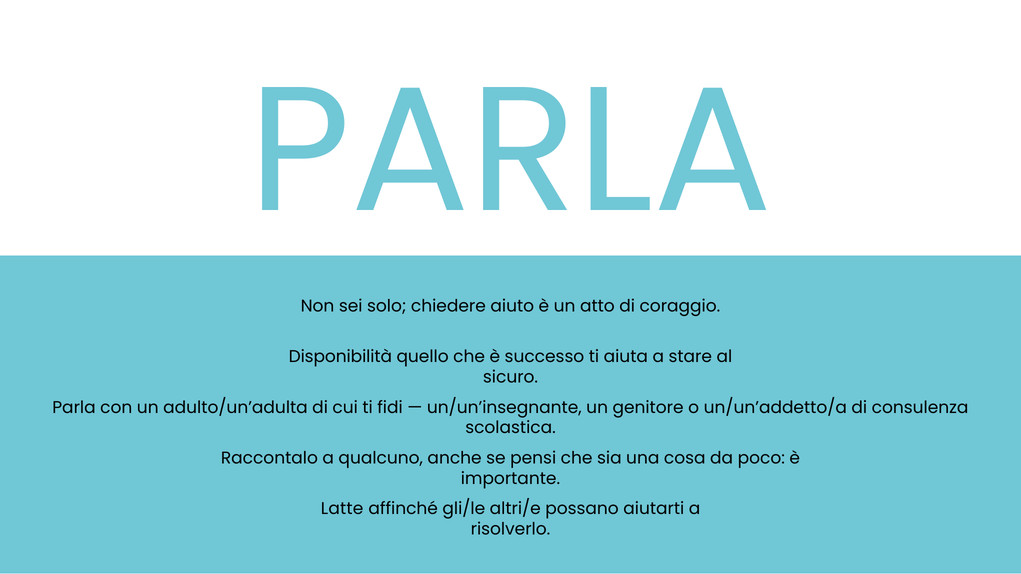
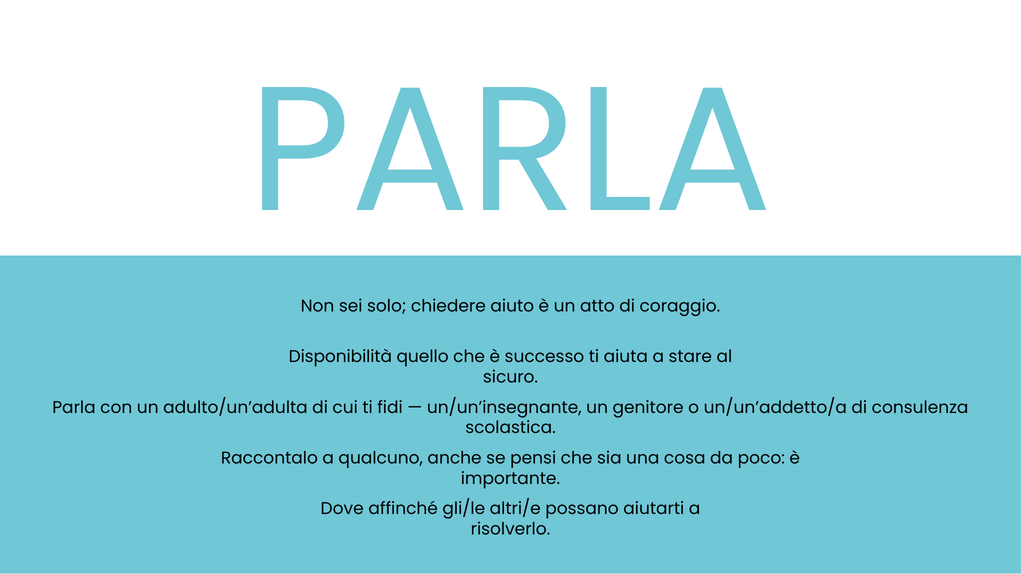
Latte: Latte -> Dove (342, 509)
